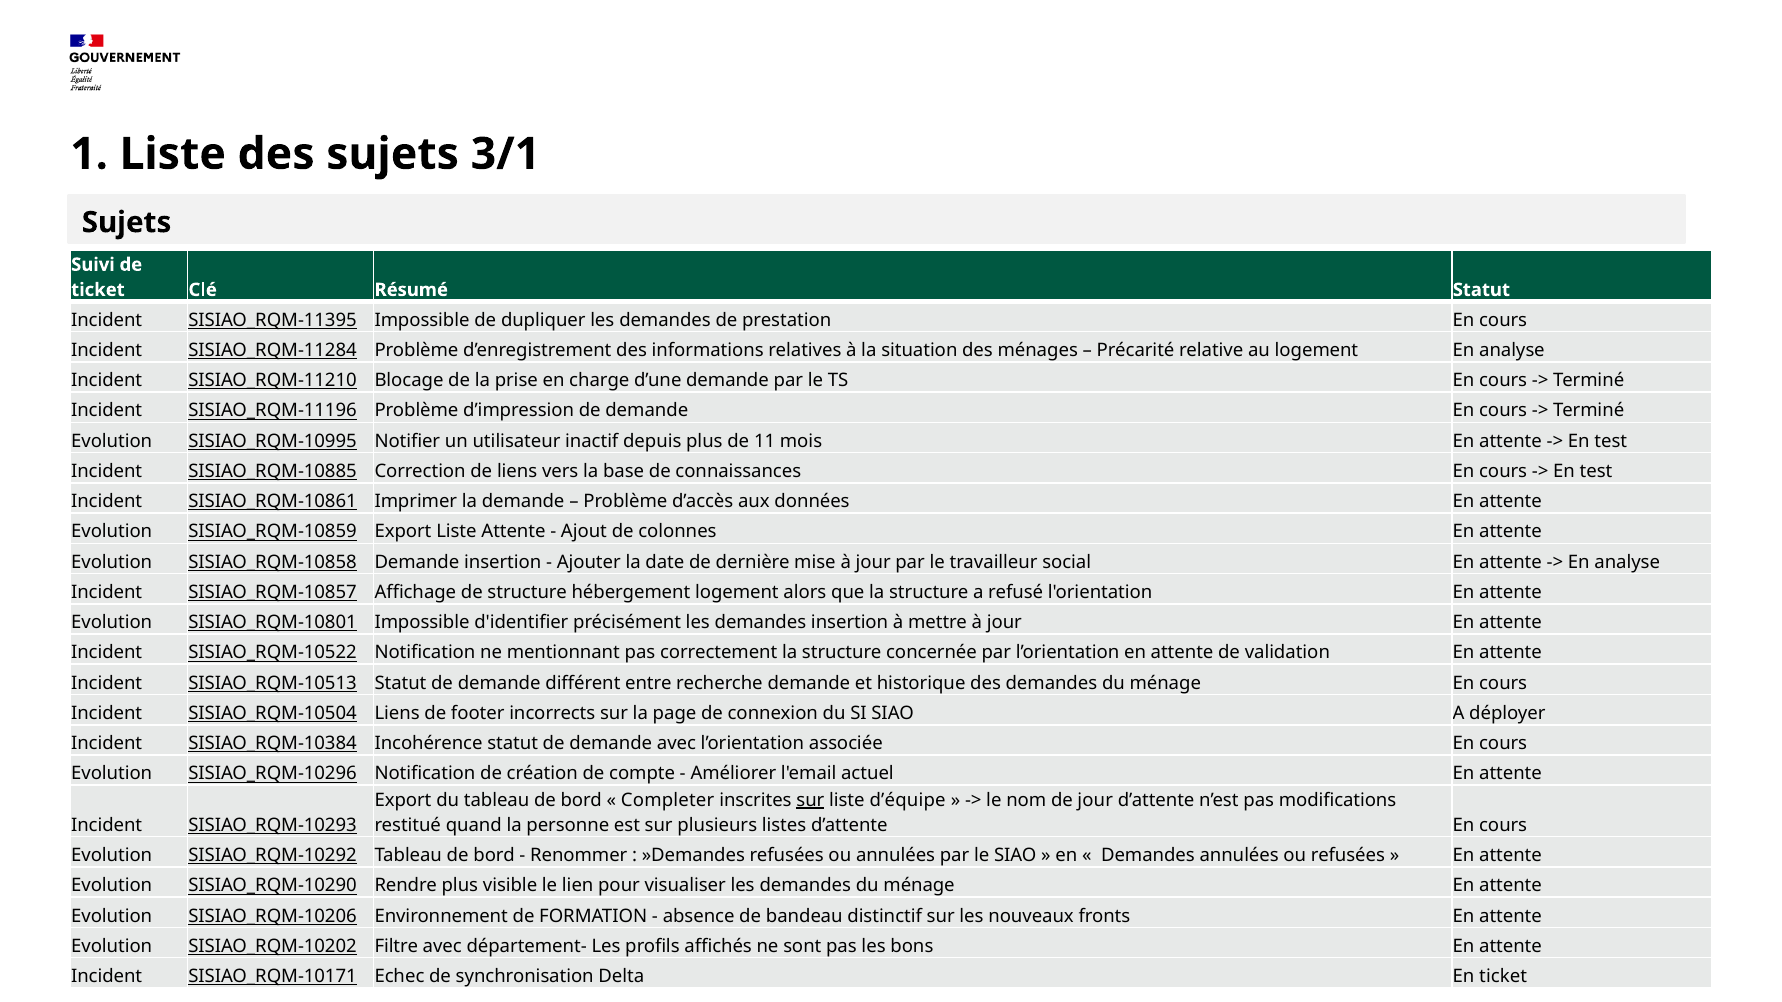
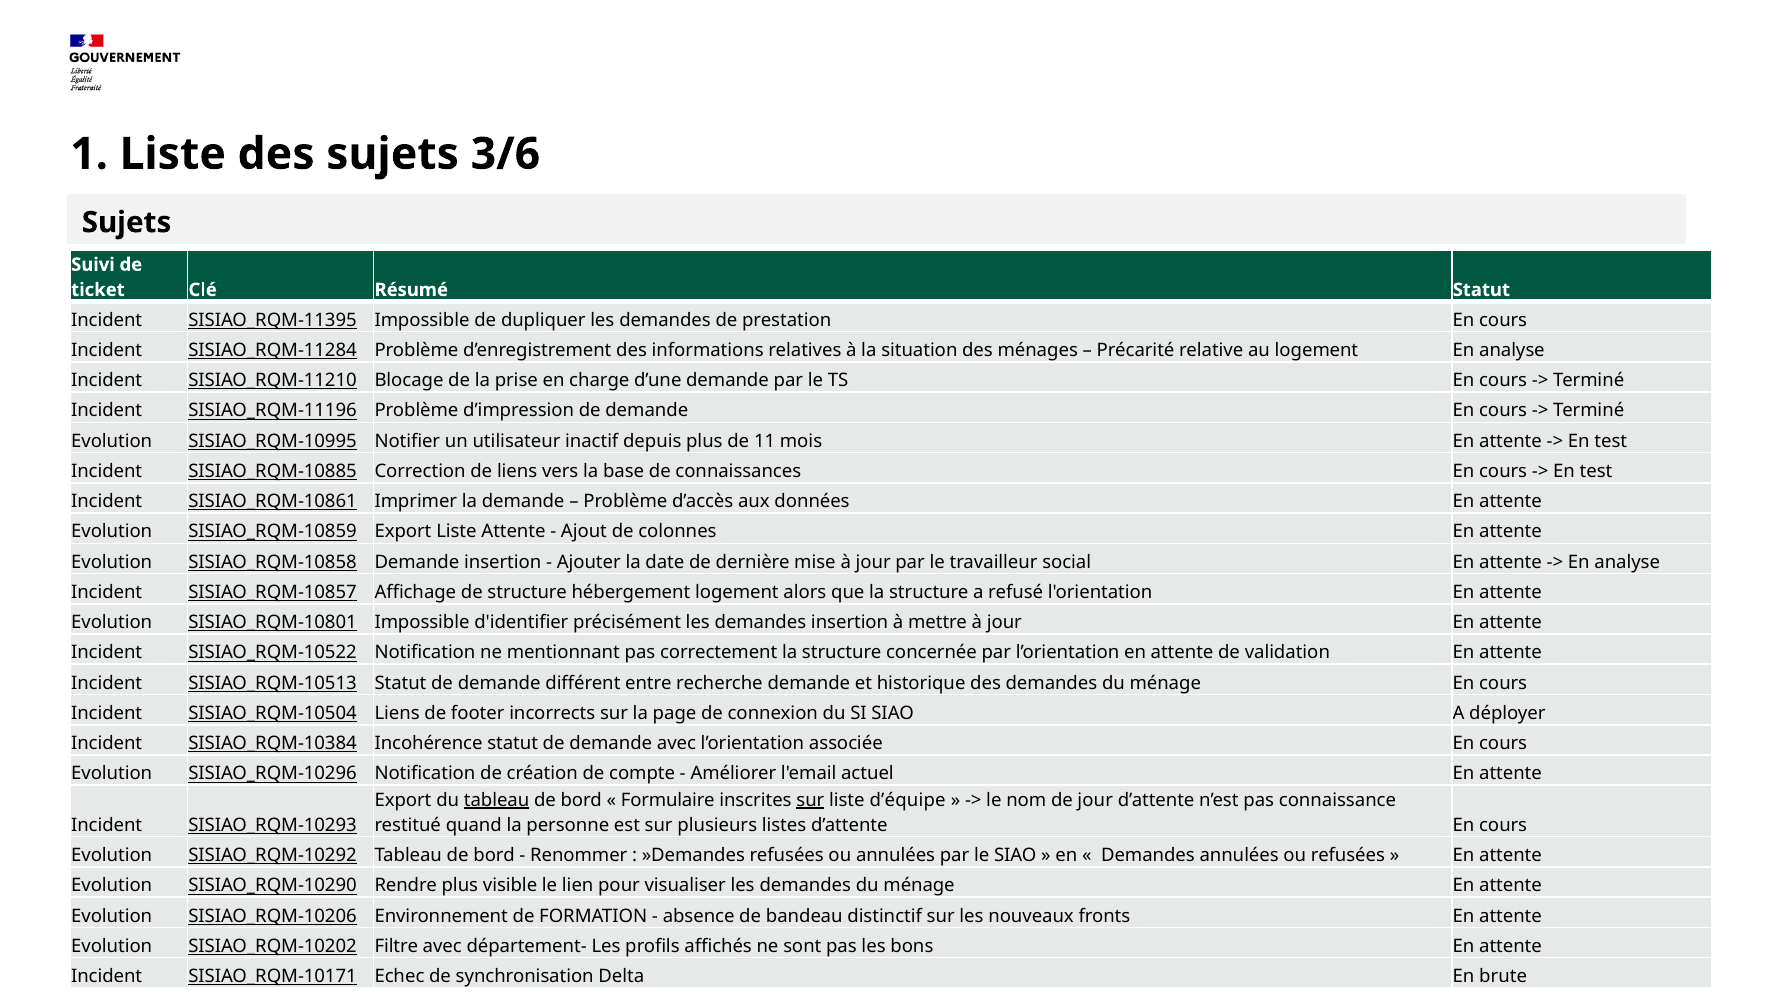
3/1: 3/1 -> 3/6 (505, 154)
tableau underline: none -> present (497, 800)
Completer: Completer -> Formulaire (668, 800)
modifications: modifications -> connaissance (1337, 800)
En ticket: ticket -> brute (1503, 977)
